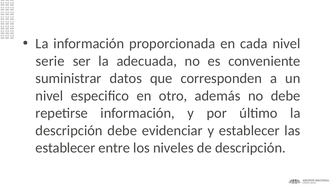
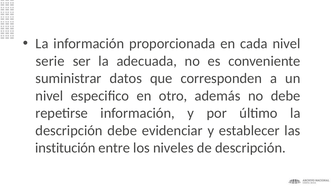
establecer: establecer -> institución (65, 148)
